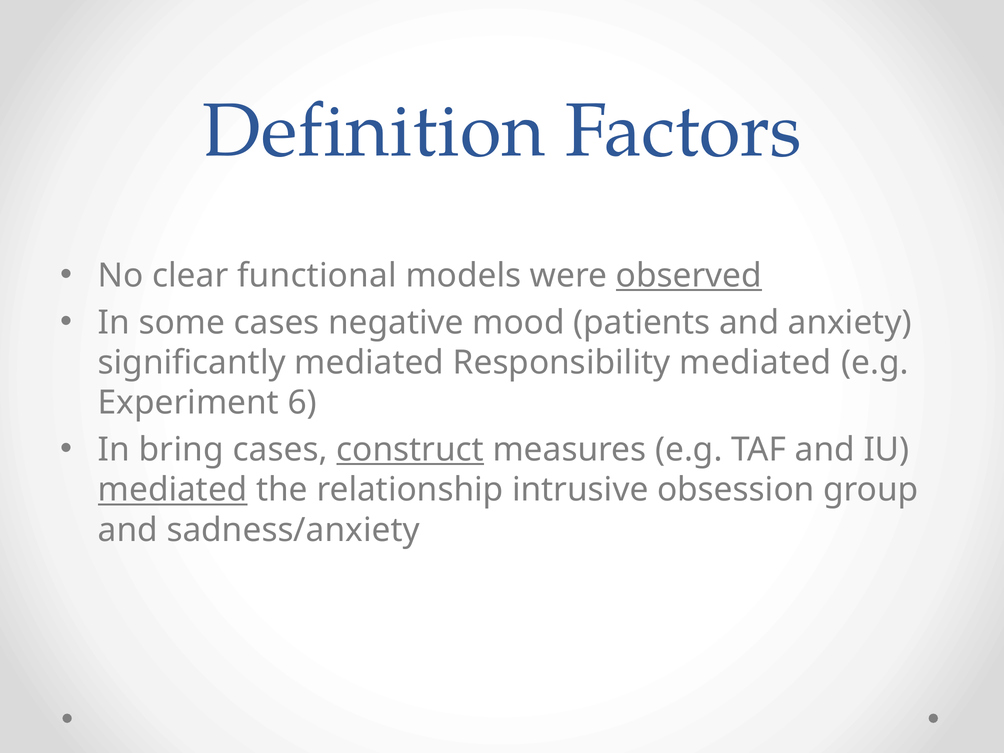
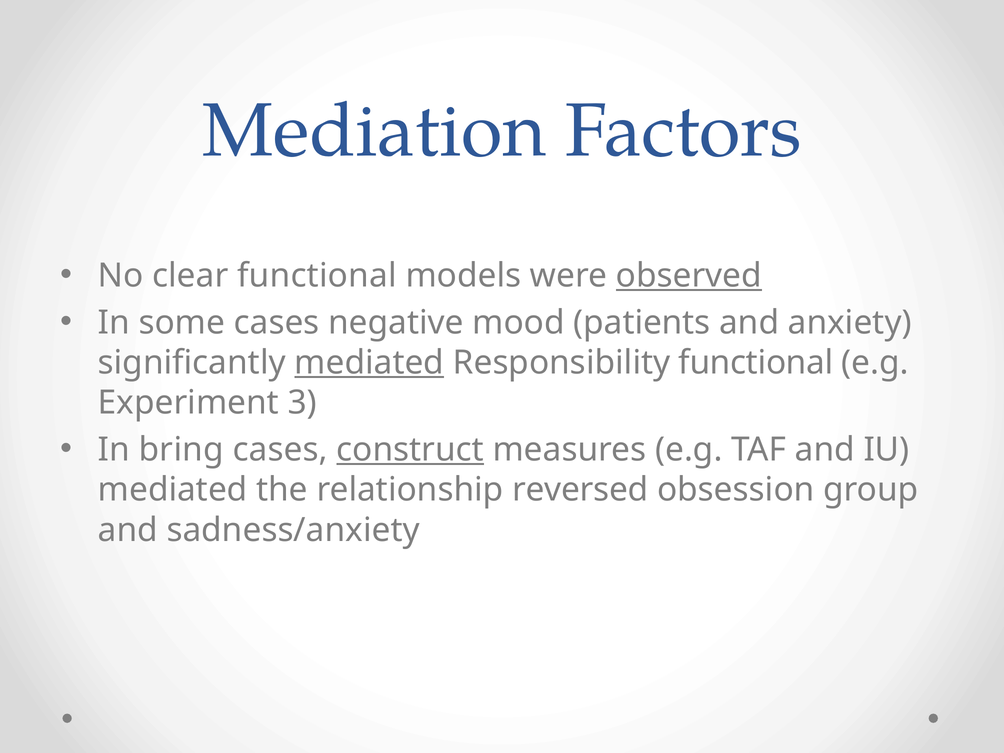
Definition: Definition -> Mediation (374, 131)
mediated underline: none -> present (369, 363)
Responsibility mediated: mediated -> functional (756, 363)
6: 6 -> 3 (302, 403)
mediated underline: present -> none (173, 490)
intrusive: intrusive -> reversed (580, 490)
